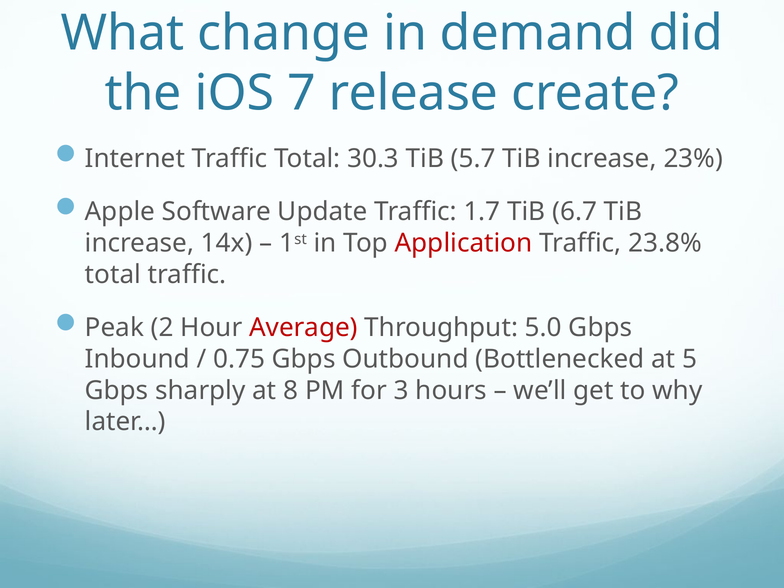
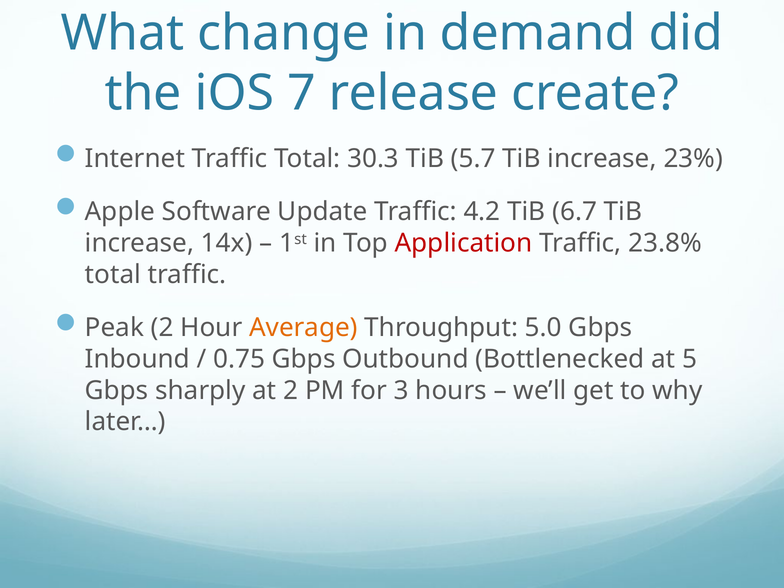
1.7: 1.7 -> 4.2 (482, 212)
Average colour: red -> orange (303, 328)
at 8: 8 -> 2 (291, 390)
